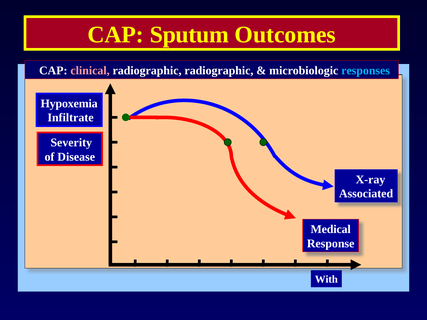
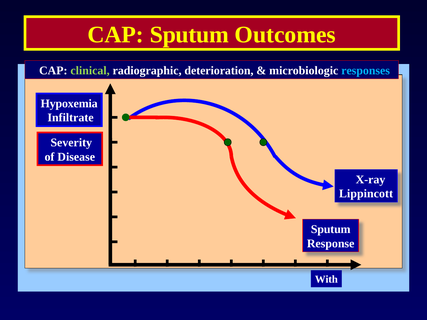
clinical colour: pink -> light green (90, 71)
radiographic radiographic: radiographic -> deterioration (219, 71)
Associated: Associated -> Lippincott (366, 194)
Medical: Medical -> Sputum (331, 229)
